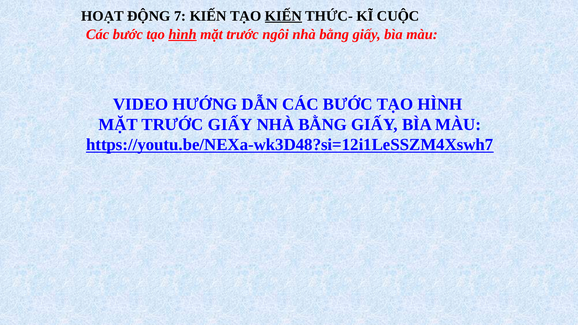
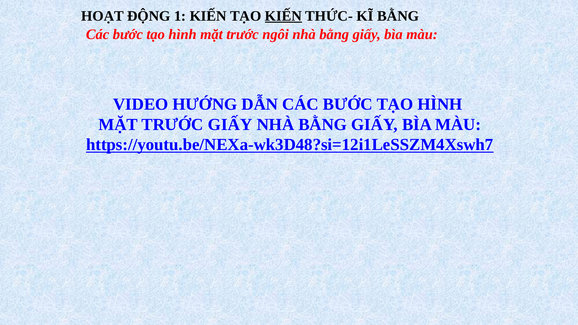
7: 7 -> 1 (180, 16)
KĨ CUỘC: CUỘC -> BẰNG (398, 16)
hình underline: present -> none (183, 34)
